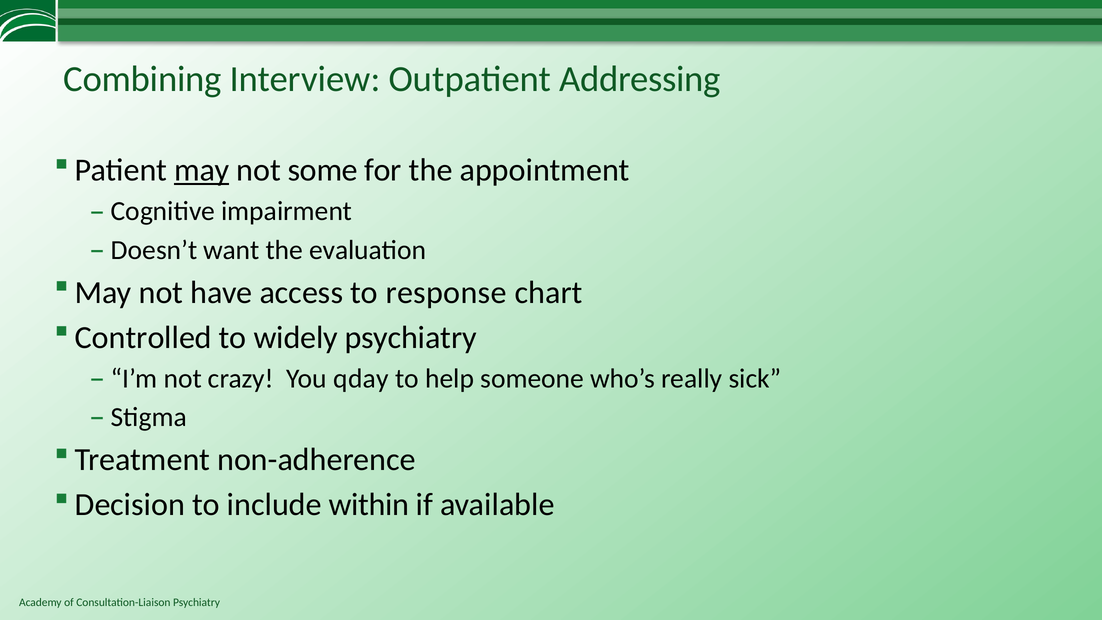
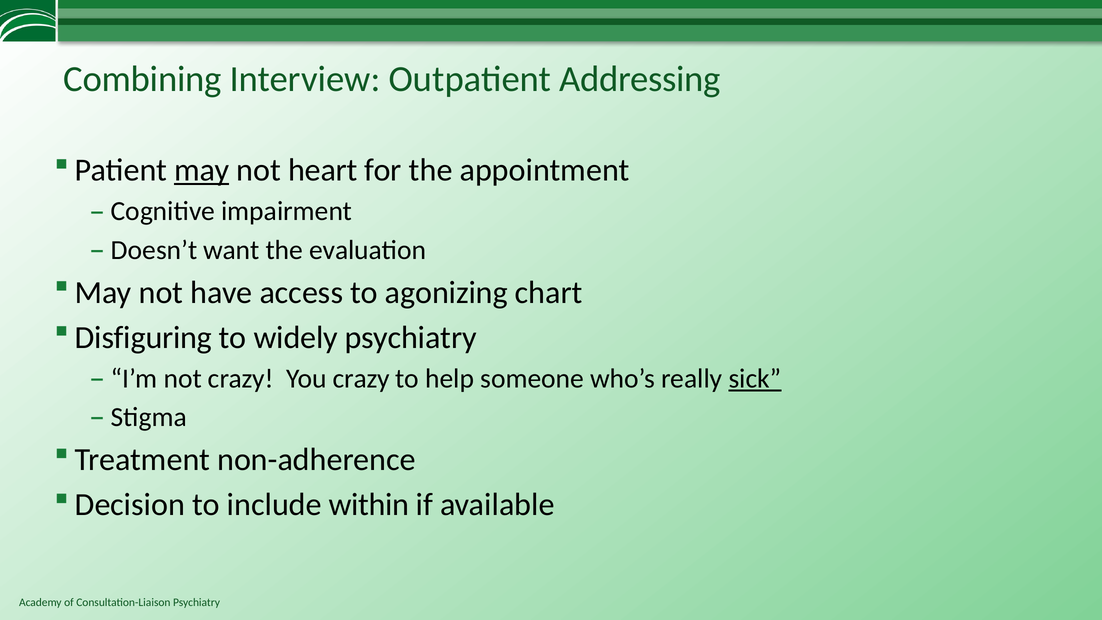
some: some -> heart (323, 170)
response: response -> agonizing (446, 292)
Controlled: Controlled -> Disfiguring (143, 337)
You qday: qday -> crazy (361, 379)
sick underline: none -> present (755, 379)
